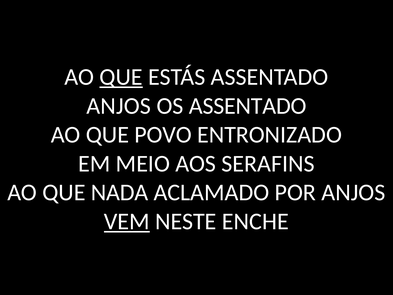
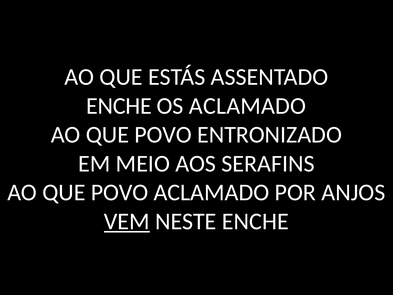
QUE underline: present -> none (121, 77)
ANJOS: ANJOS -> ENCHE (119, 106)
OS ASSENTADO: ASSENTADO -> ACLAMADO (248, 106)
NADA: NADA -> POVO (120, 192)
